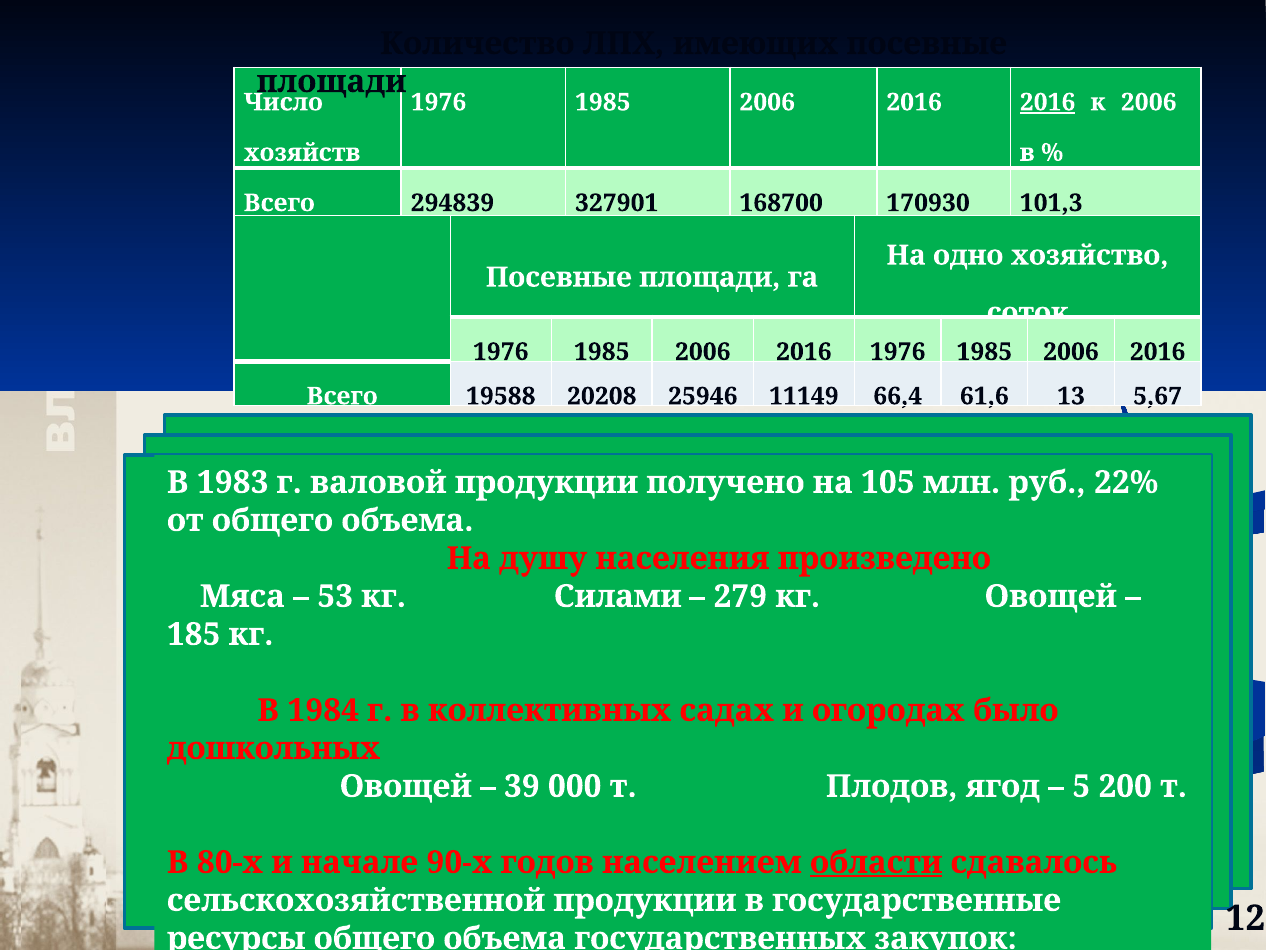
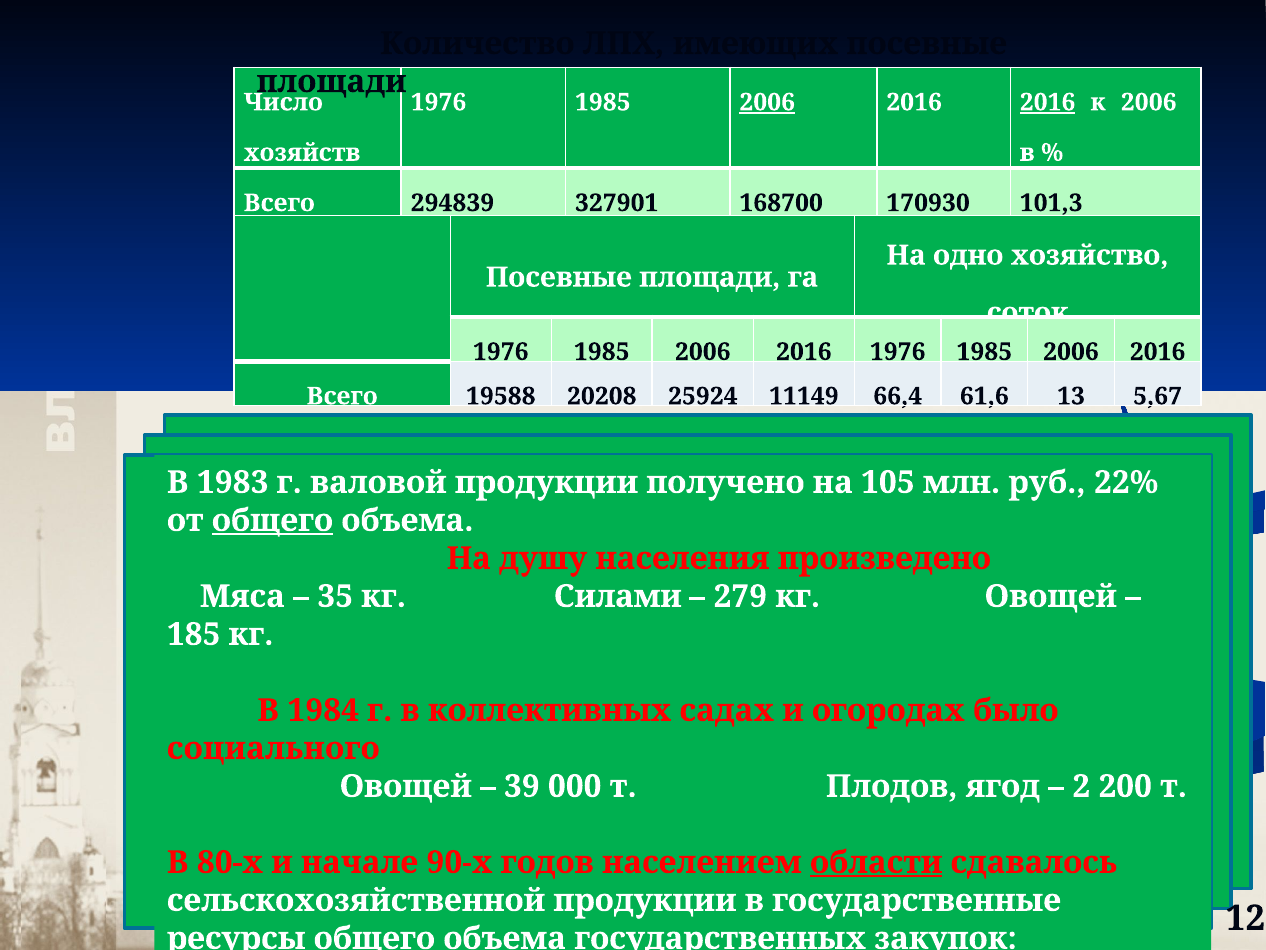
2006 underline: none -> present (767, 102)
25946: 25946 -> 25924 (703, 396)
общего underline: none -> present (272, 520)
53: 53 -> 35 (335, 596)
дошкольных: дошкольных -> социального (273, 748)
5: 5 -> 2 (1081, 786)
